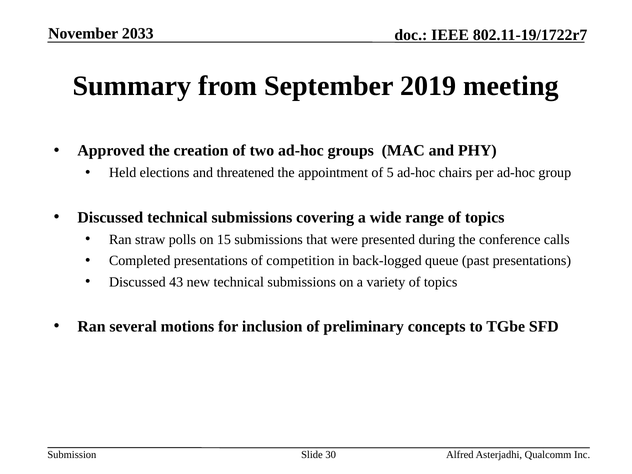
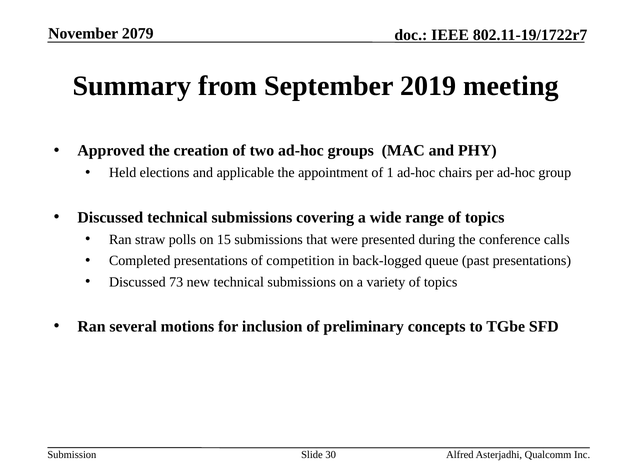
2033: 2033 -> 2079 (138, 34)
threatened: threatened -> applicable (245, 173)
5: 5 -> 1 (390, 173)
43: 43 -> 73 (176, 282)
